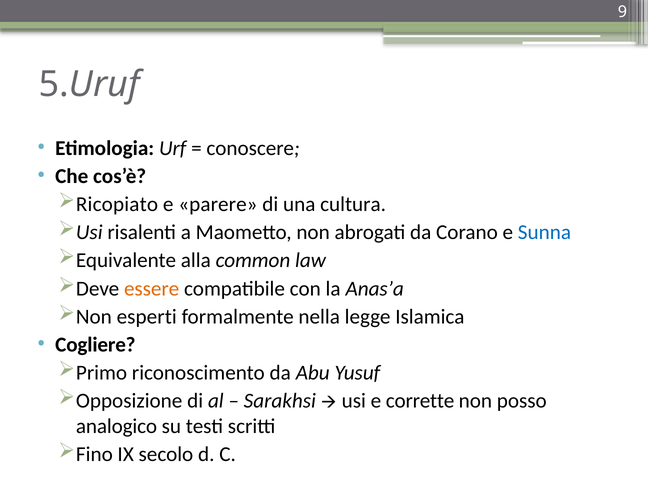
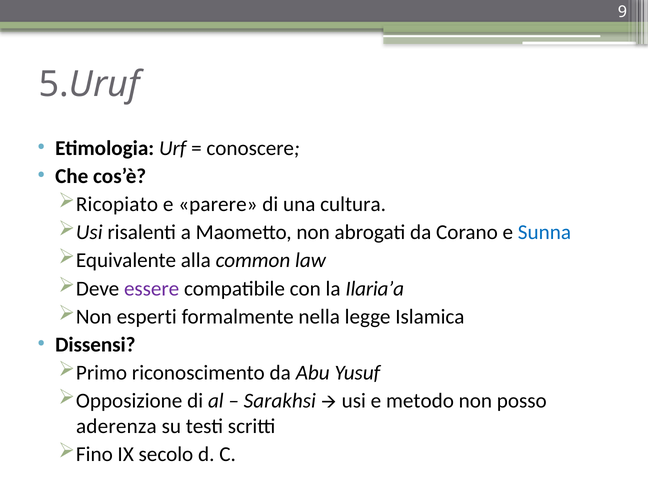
essere colour: orange -> purple (152, 289)
Anas’a: Anas’a -> Ilaria’a (375, 289)
Cogliere: Cogliere -> Dissensi (95, 345)
corrette: corrette -> metodo (420, 401)
analogico: analogico -> aderenza (116, 426)
